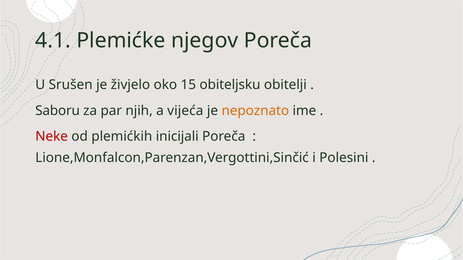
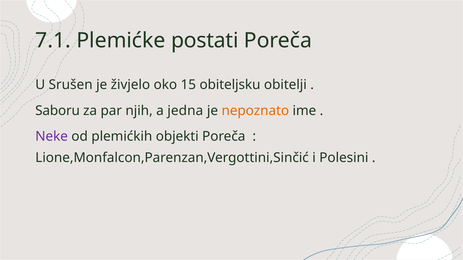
4.1: 4.1 -> 7.1 (53, 41)
njegov: njegov -> postati (205, 41)
vijeća: vijeća -> jedna (185, 111)
Neke colour: red -> purple (52, 137)
inicijali: inicijali -> objekti (177, 137)
